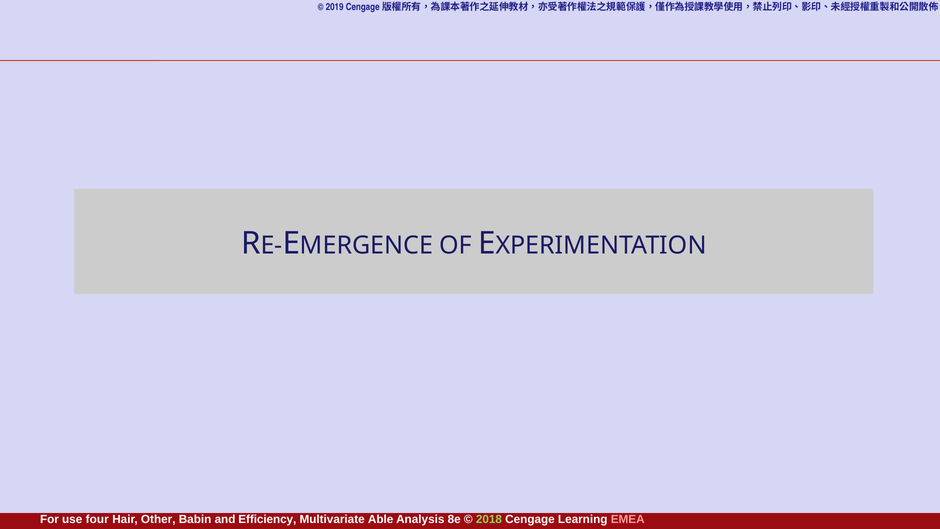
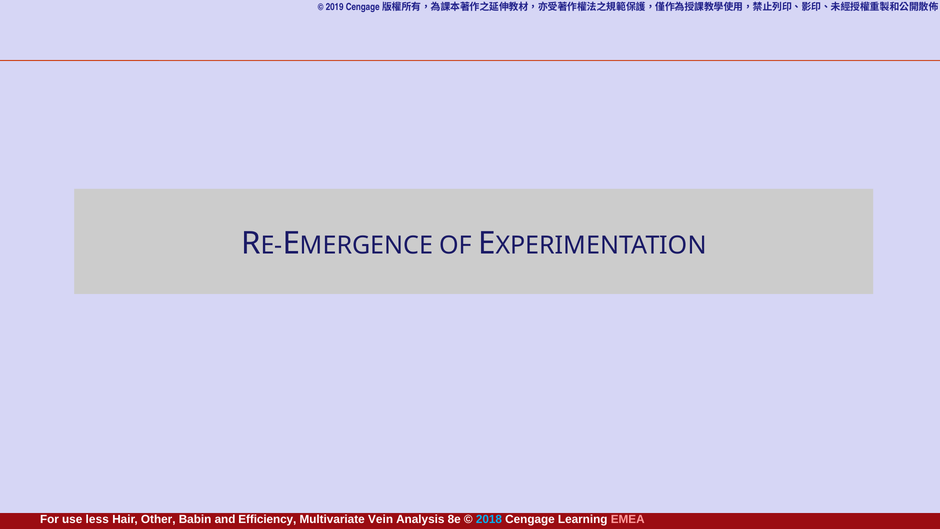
four: four -> less (97, 519)
Able: Able -> Vein (381, 519)
2018 colour: light green -> light blue (489, 519)
